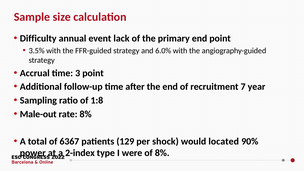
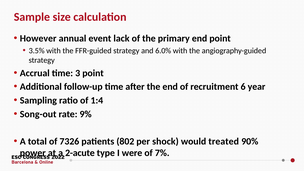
Difficulty: Difficulty -> However (38, 38)
7: 7 -> 6 (243, 87)
1:8: 1:8 -> 1:4 (97, 100)
Male-out: Male-out -> Song-out (38, 114)
rate 8%: 8% -> 9% (86, 114)
6367: 6367 -> 7326 (69, 141)
129: 129 -> 802 (125, 141)
located: located -> treated (224, 141)
2-index: 2-index -> 2-acute (80, 153)
of 8%: 8% -> 7% (162, 153)
